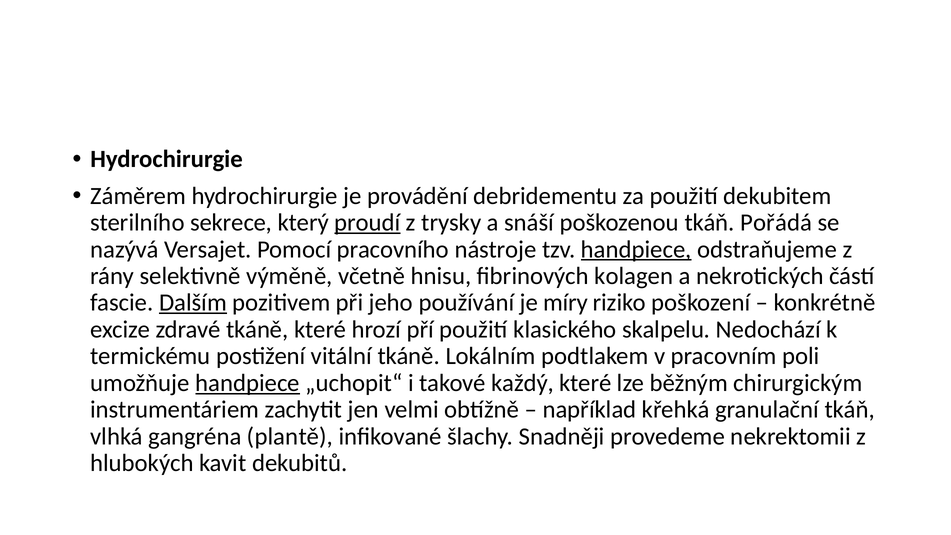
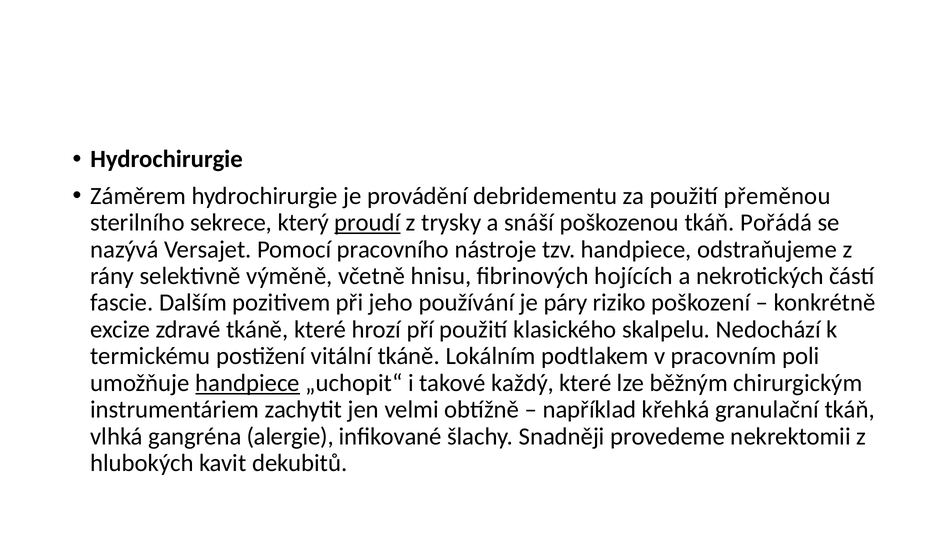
dekubitem: dekubitem -> přeměnou (777, 196)
handpiece underline: present -> none (636, 249)
kolagen: kolagen -> hojících (634, 276)
Dalším underline: present -> none (193, 303)
míry: míry -> páry (566, 303)
plantě: plantě -> alergie (290, 436)
